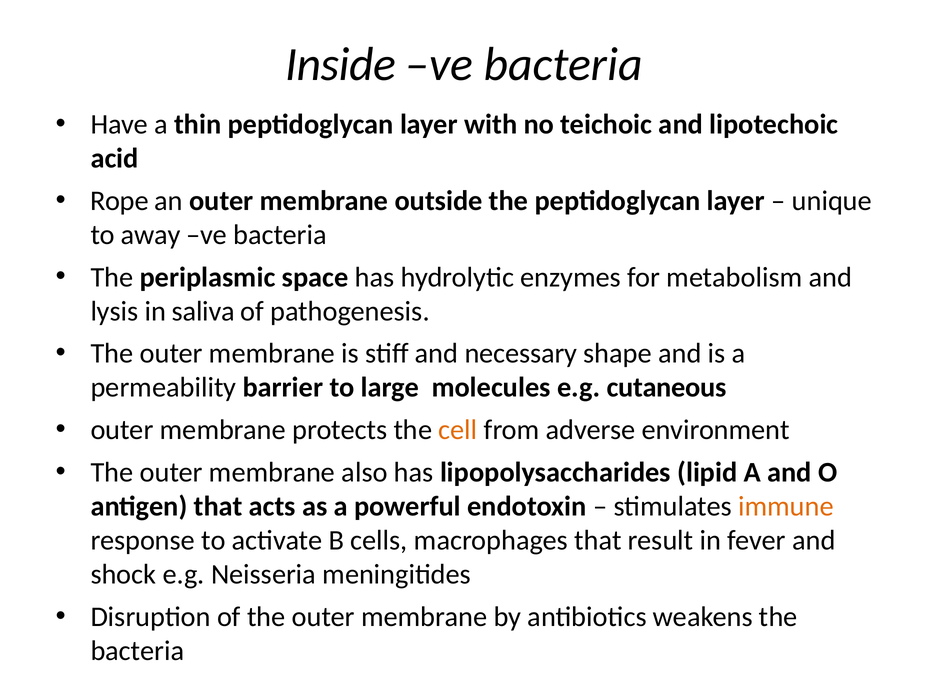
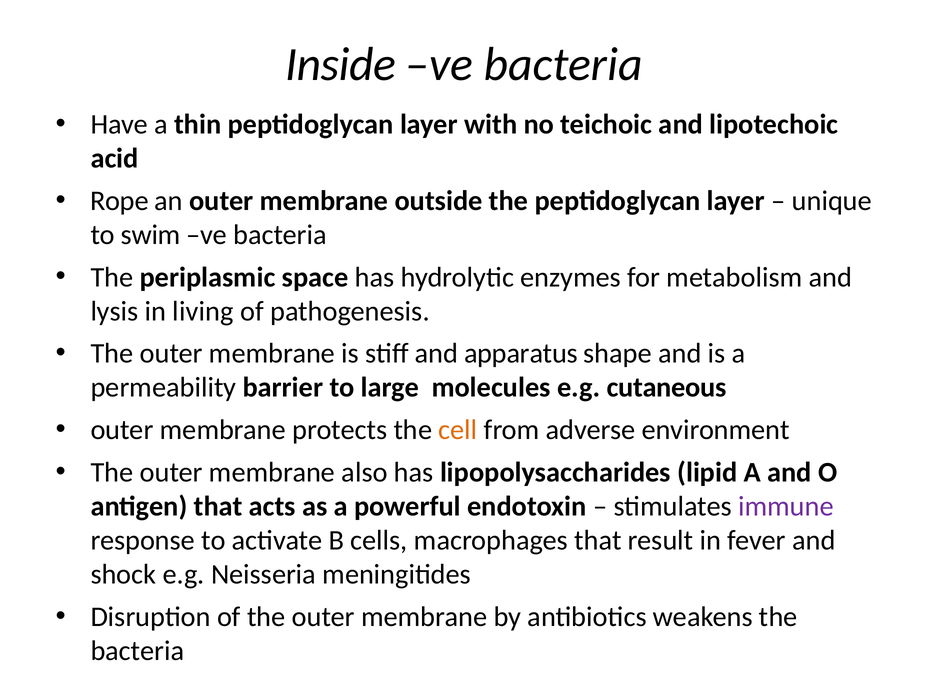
away: away -> swim (151, 235)
saliva: saliva -> living (203, 311)
necessary: necessary -> apparatus (521, 353)
immune colour: orange -> purple (786, 506)
